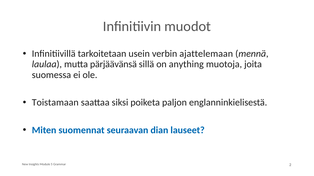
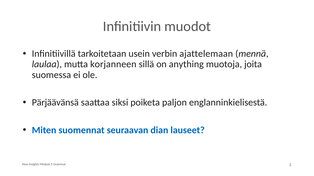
pärjäävänsä: pärjäävänsä -> korjanneen (113, 64)
Toistamaan: Toistamaan -> Pärjäävänsä (55, 103)
